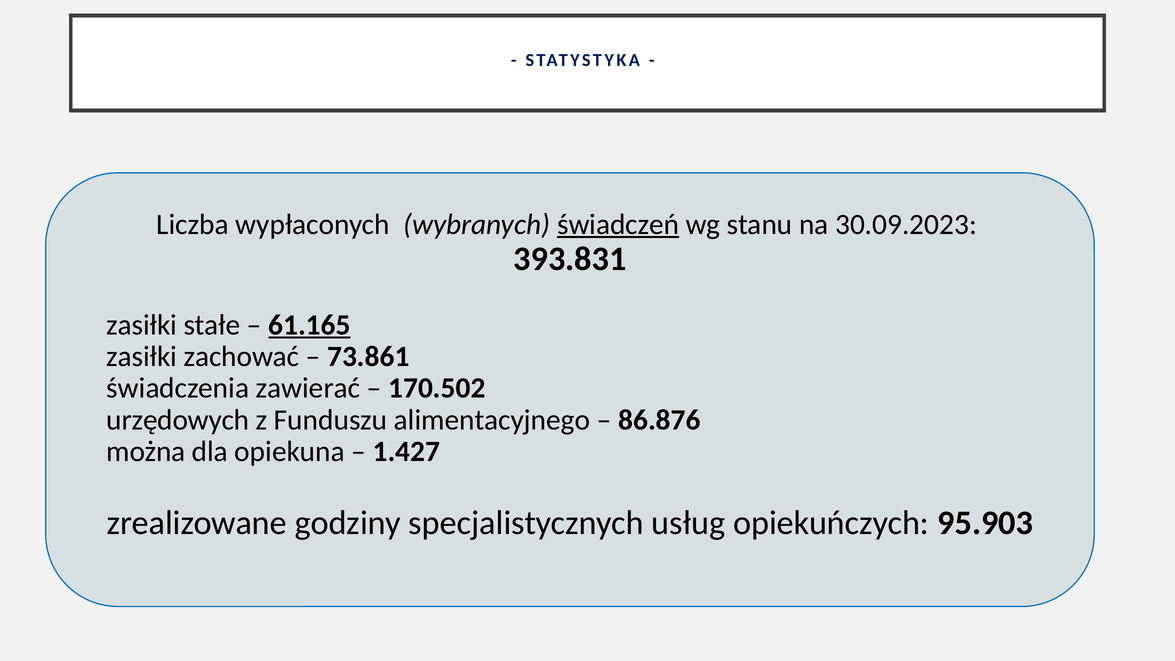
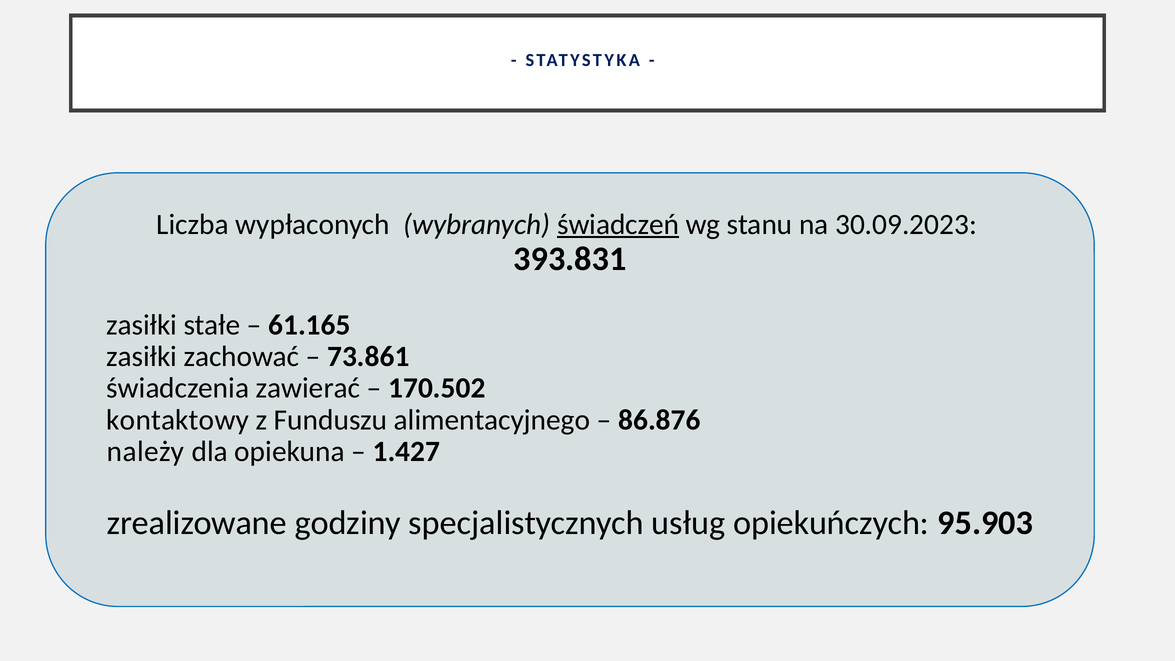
61.165 underline: present -> none (309, 325)
urzędowych: urzędowych -> kontaktowy (178, 420)
można: można -> należy (146, 452)
